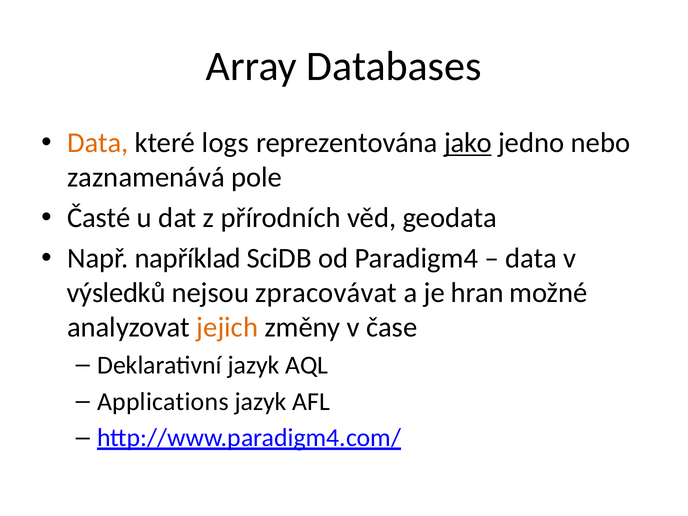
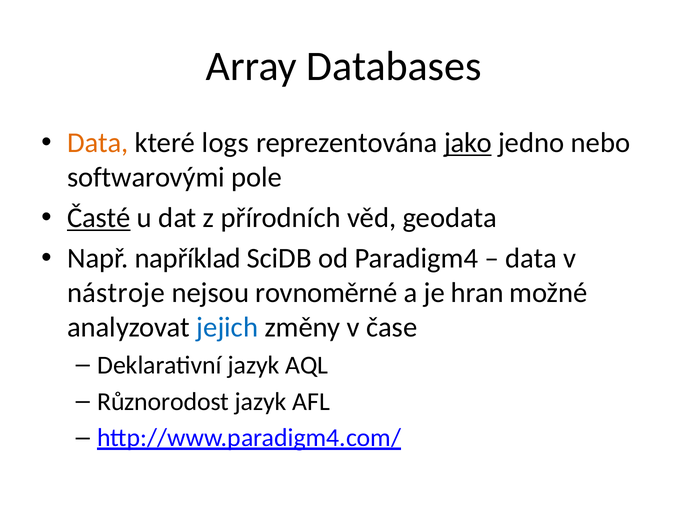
zaznamenává: zaznamenává -> softwarovými (146, 177)
Časté underline: none -> present (99, 218)
výsledků: výsledků -> nástroje (116, 293)
zpracovávat: zpracovávat -> rovnoměrné (326, 293)
jejich colour: orange -> blue (227, 327)
Applications: Applications -> Různorodost (163, 401)
